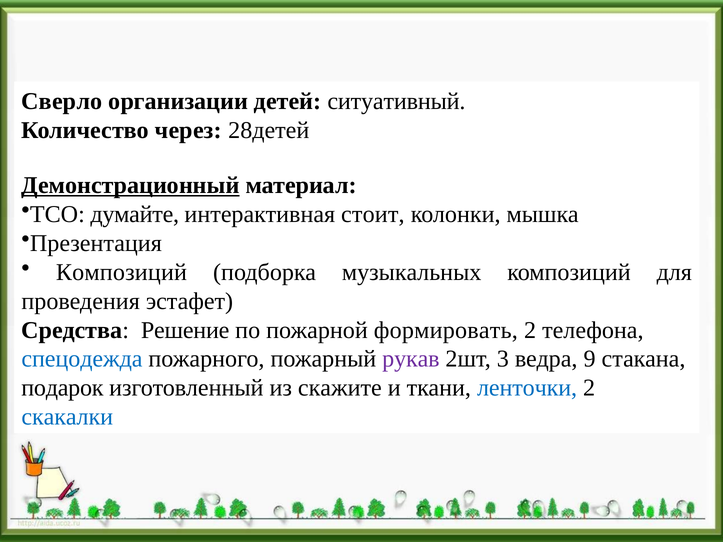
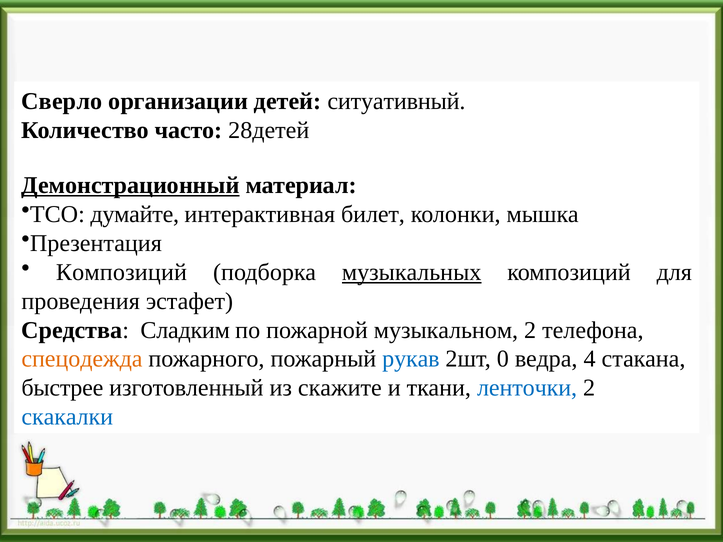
через: через -> часто (188, 130)
стоит: стоит -> билет (373, 215)
музыкальных underline: none -> present (412, 272)
Решение: Решение -> Сладким (185, 330)
формировать: формировать -> музыкальном (446, 330)
спецодежда colour: blue -> orange (82, 359)
рукав colour: purple -> blue (411, 359)
3: 3 -> 0 (503, 359)
9: 9 -> 4 (590, 359)
подарок: подарок -> быстрее (62, 388)
